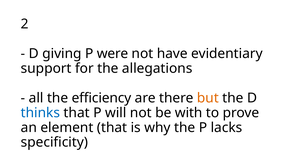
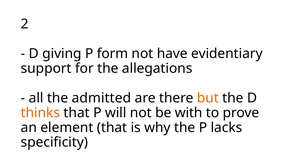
were: were -> form (113, 54)
efficiency: efficiency -> admitted (101, 98)
thinks colour: blue -> orange (40, 113)
